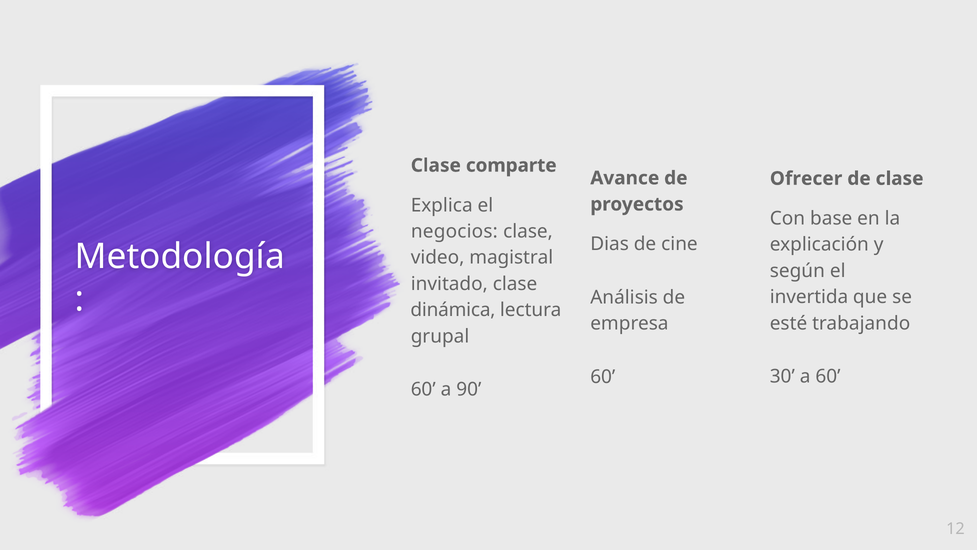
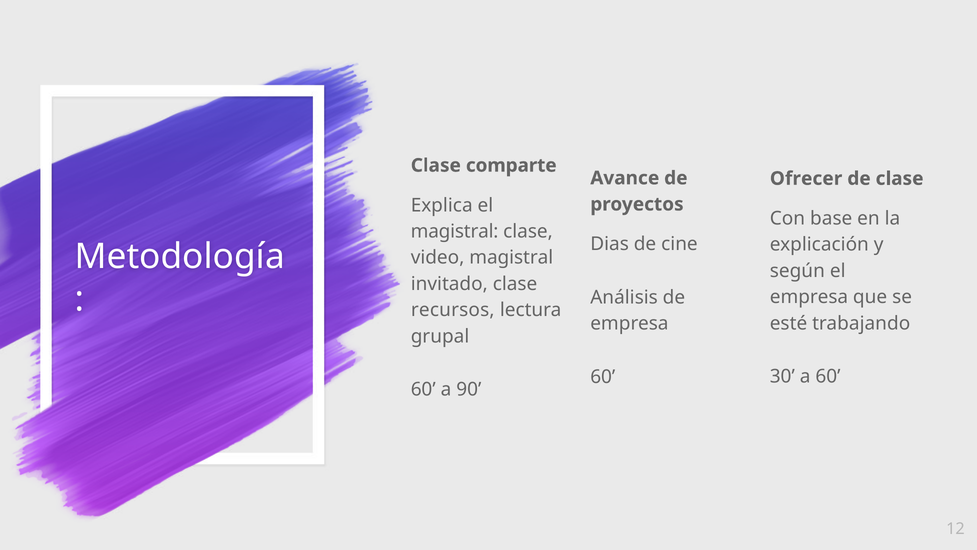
negocios: negocios -> magistral (455, 231)
invertida: invertida -> empresa (809, 297)
dinámica: dinámica -> recursos (453, 310)
